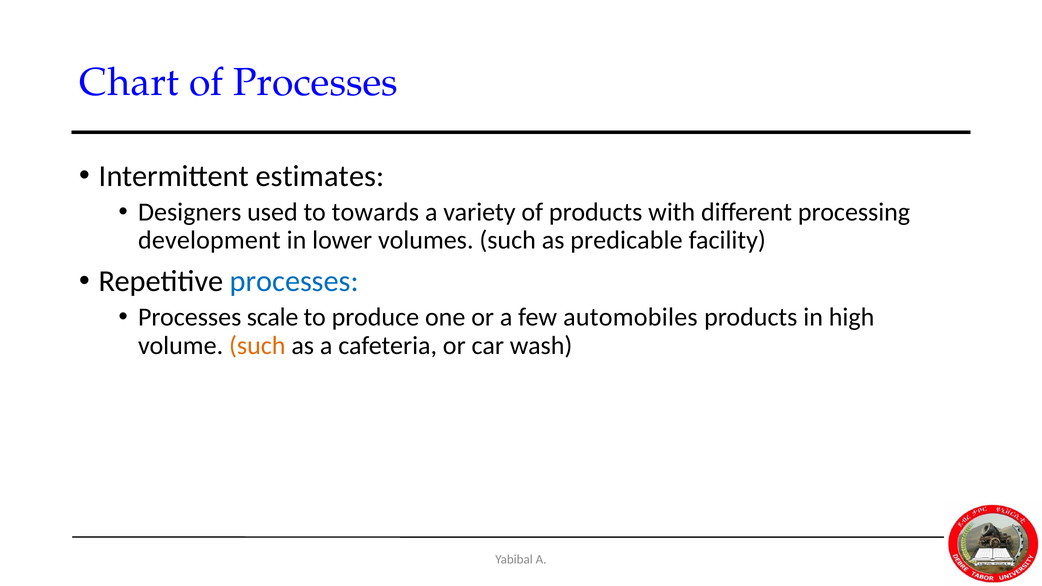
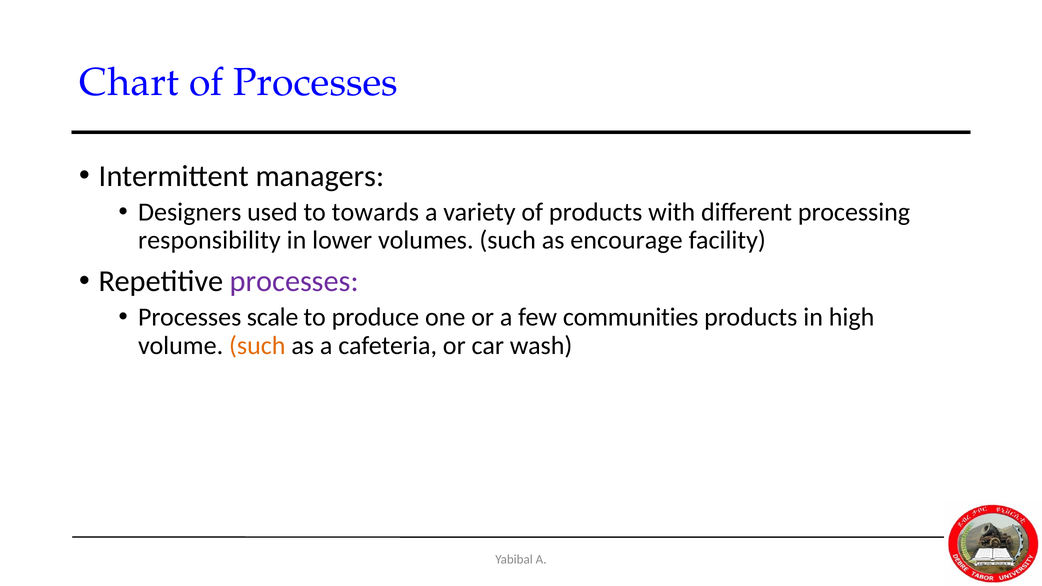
estimates: estimates -> managers (320, 176)
development: development -> responsibility (209, 240)
predicable: predicable -> encourage (626, 240)
processes colour: blue -> purple (294, 282)
automobiles: automobiles -> communities (631, 317)
